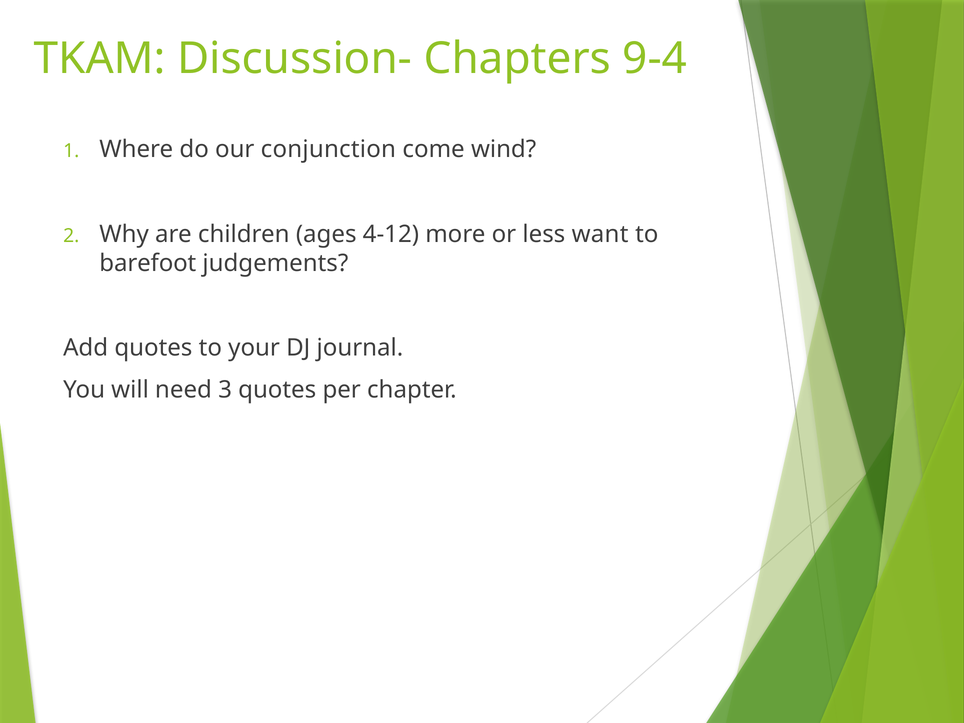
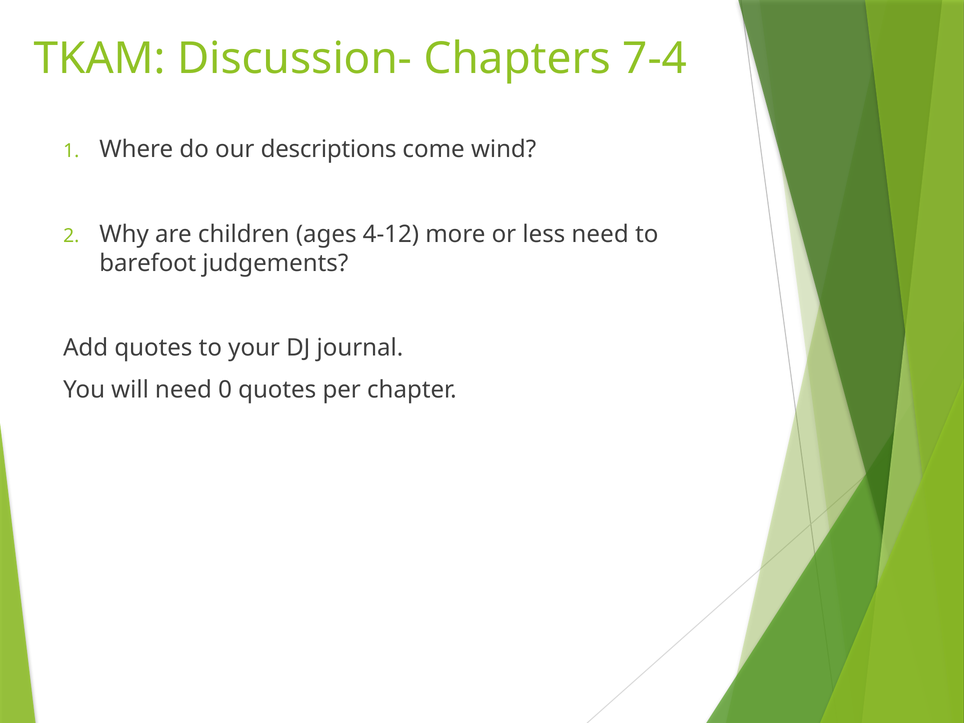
9-4: 9-4 -> 7-4 (655, 59)
conjunction: conjunction -> descriptions (329, 150)
less want: want -> need (600, 234)
3: 3 -> 0 (225, 390)
